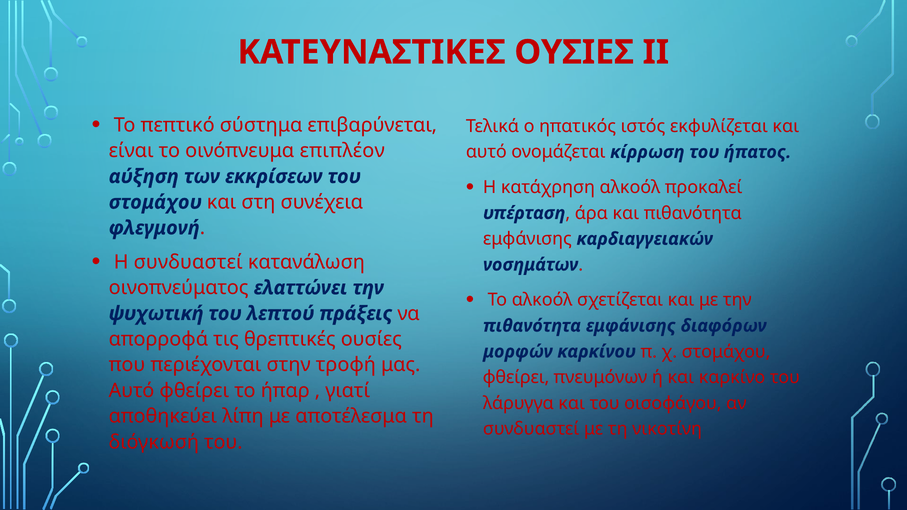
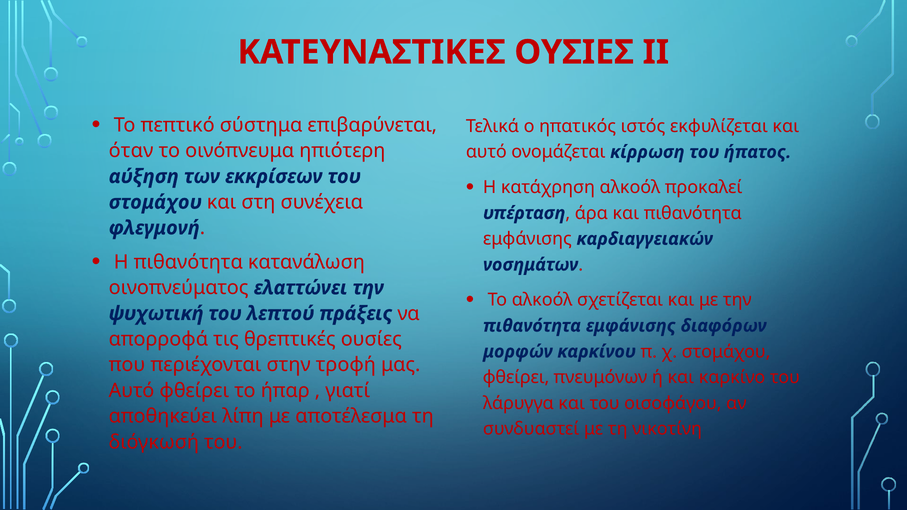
είναι: είναι -> όταν (131, 151)
επιπλέον: επιπλέον -> ηπιότερη (342, 151)
Η συνδυαστεί: συνδυαστεί -> πιθανότητα (188, 262)
